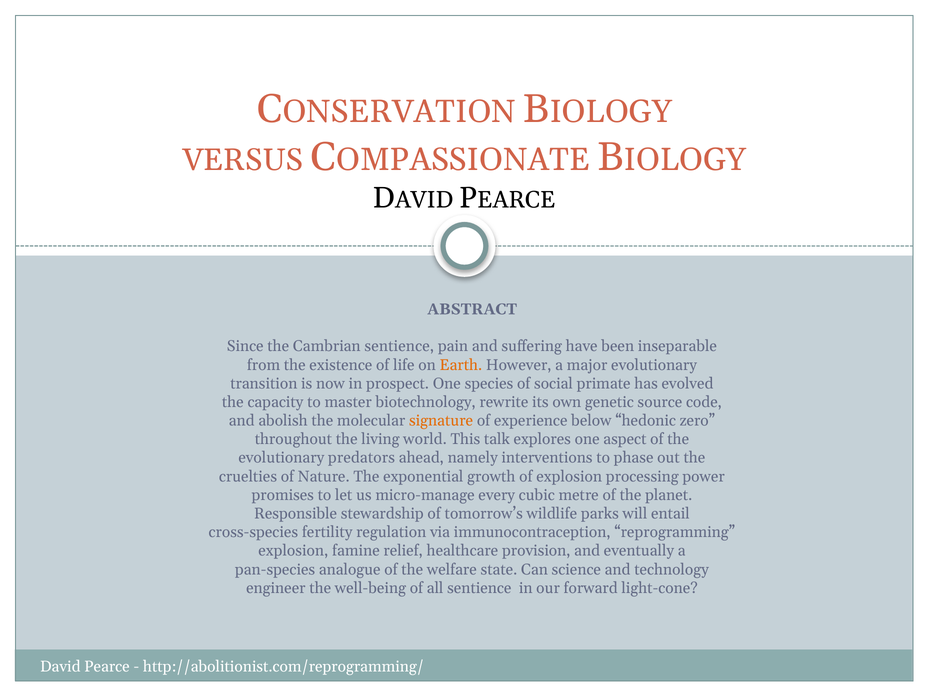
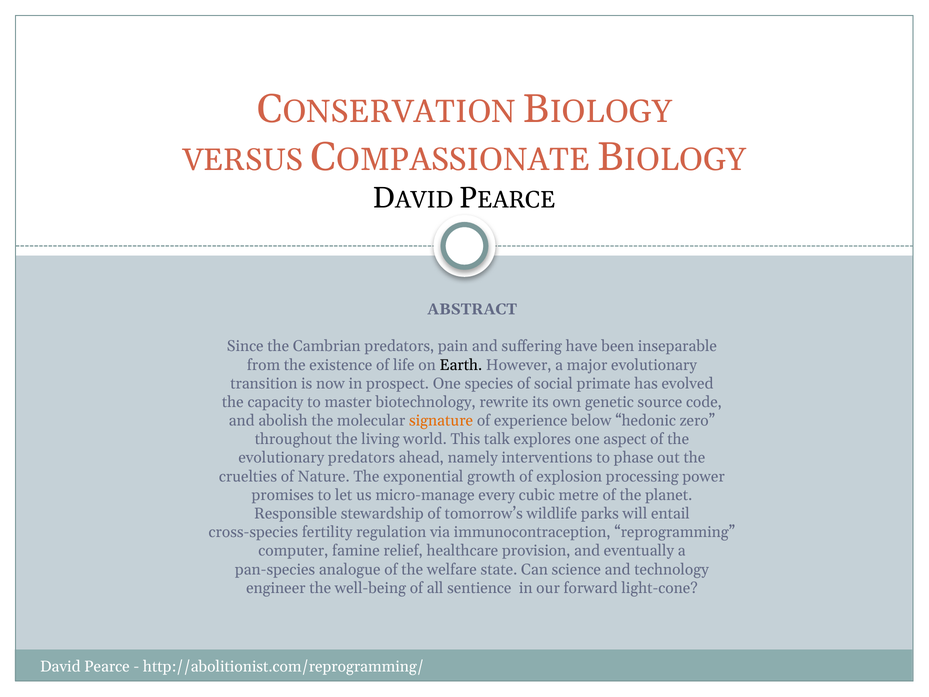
Cambrian sentience: sentience -> predators (399, 346)
Earth colour: orange -> black (461, 365)
explosion: explosion -> computer (293, 551)
